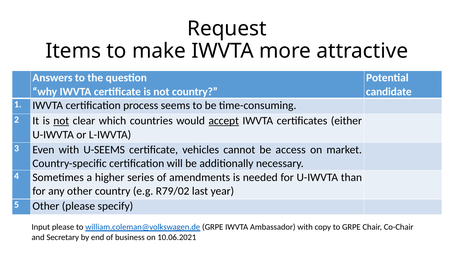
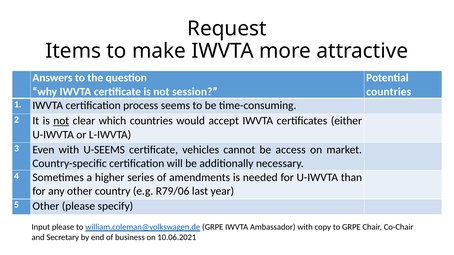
not country: country -> session (195, 92)
candidate: candidate -> countries (389, 92)
accept underline: present -> none (224, 121)
R79/02: R79/02 -> R79/06 (173, 191)
